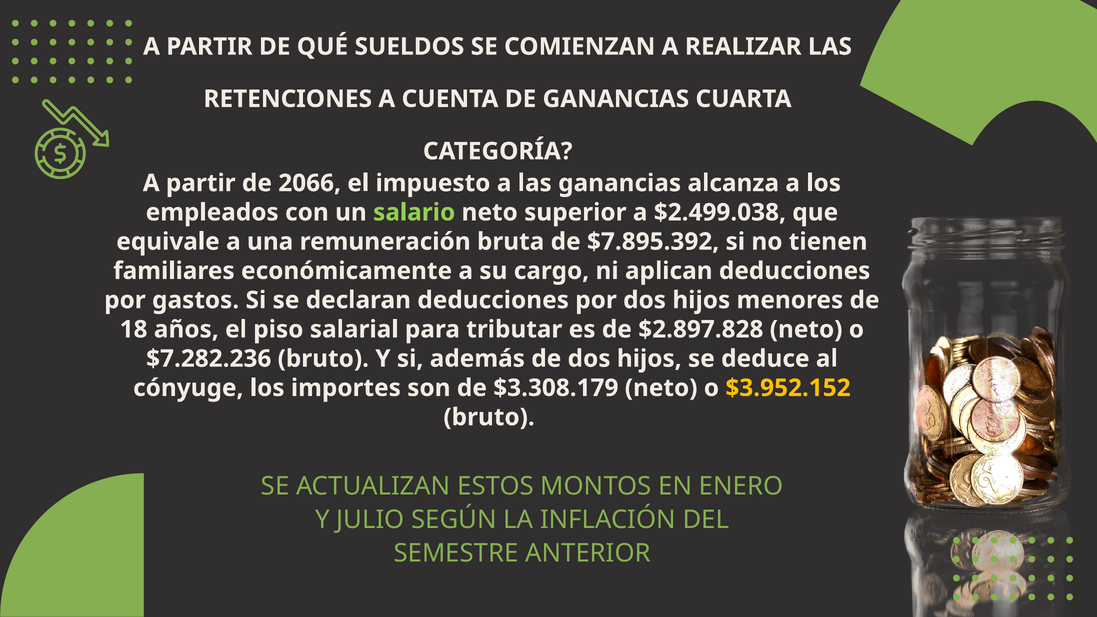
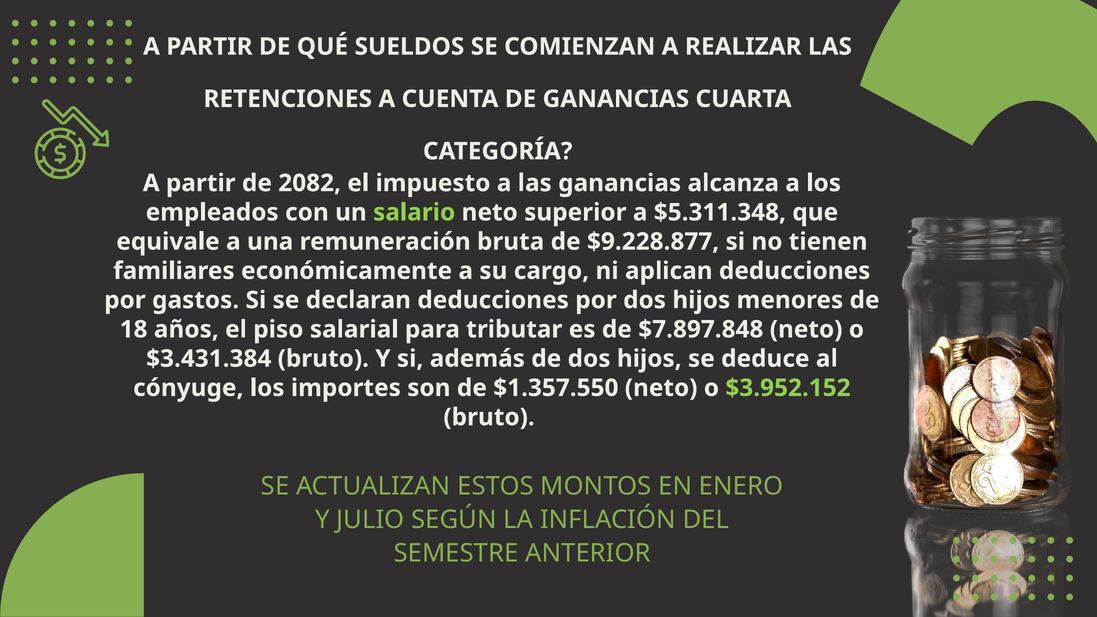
2066: 2066 -> 2082 (310, 183)
$2.499.038: $2.499.038 -> $5.311.348 (720, 212)
$7.895.392: $7.895.392 -> $9.228.877 (653, 242)
$2.897.828: $2.897.828 -> $7.897.848 (701, 329)
$7.282.236: $7.282.236 -> $3.431.384 (209, 359)
$3.308.179: $3.308.179 -> $1.357.550 (556, 388)
$3.952.152 colour: yellow -> light green (788, 388)
